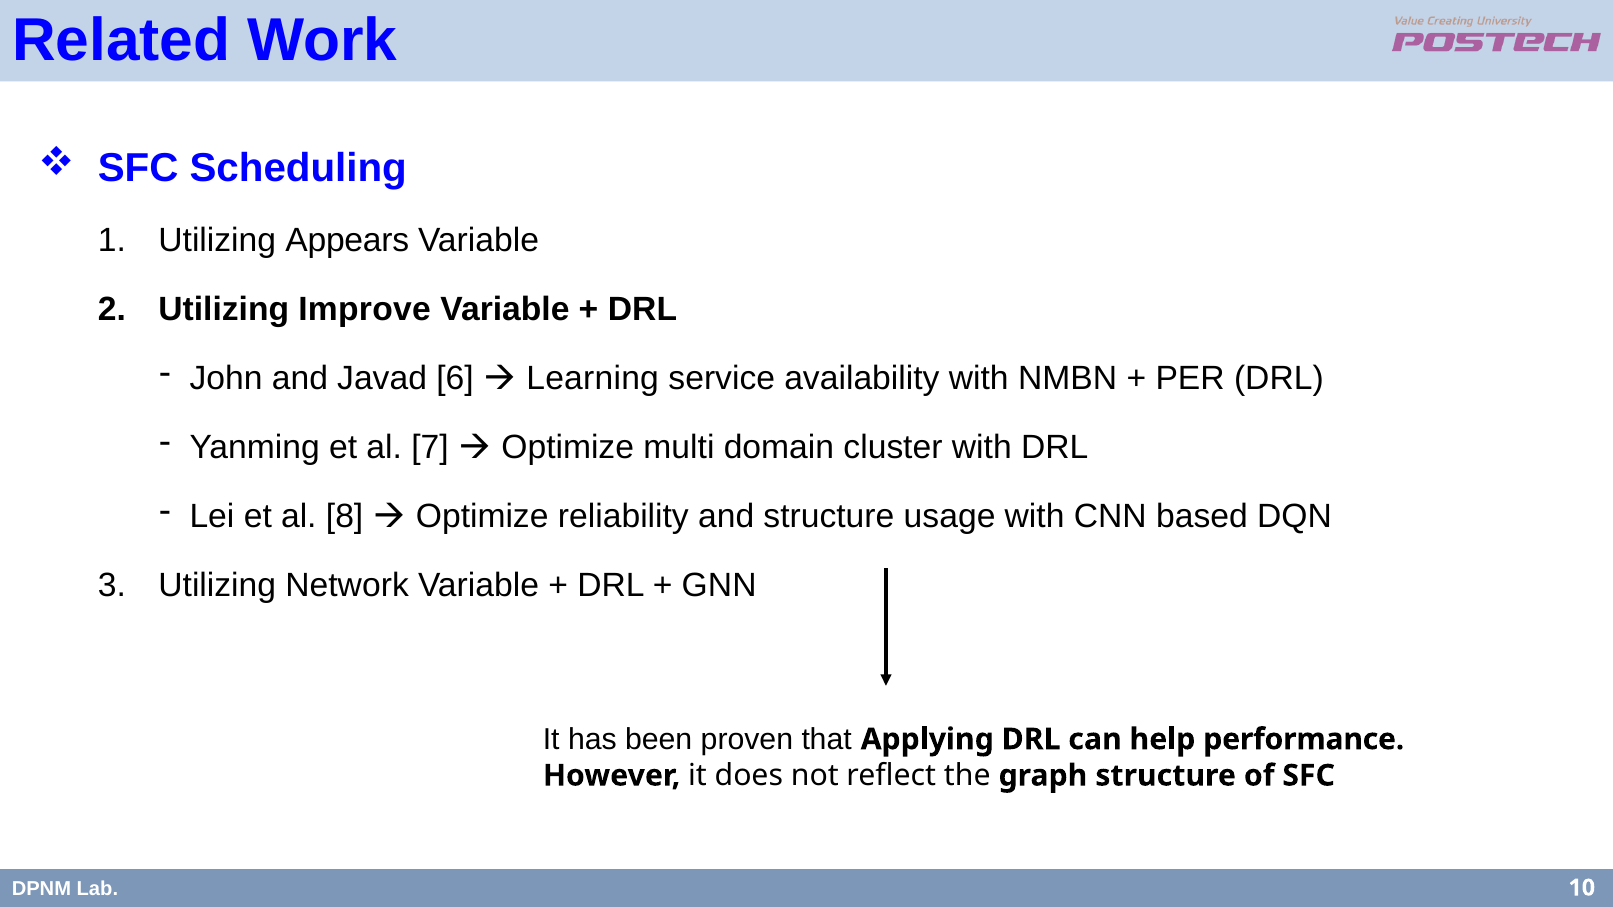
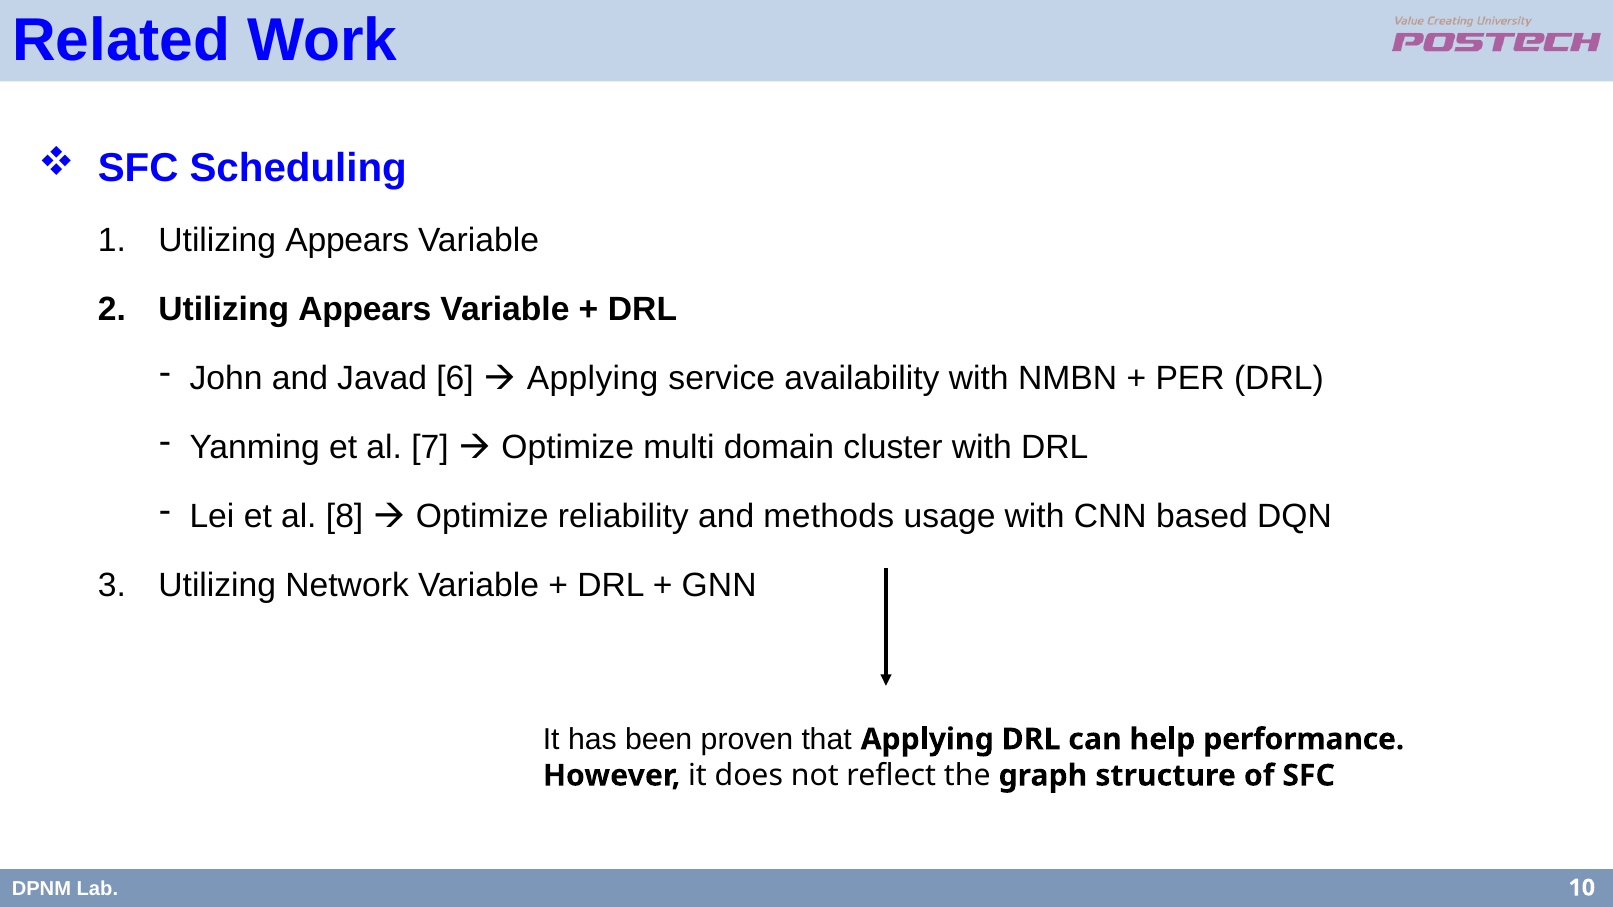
Improve: Improve -> Appears (365, 310)
Learning: Learning -> Applying (593, 379)
and structure: structure -> methods (829, 517)
